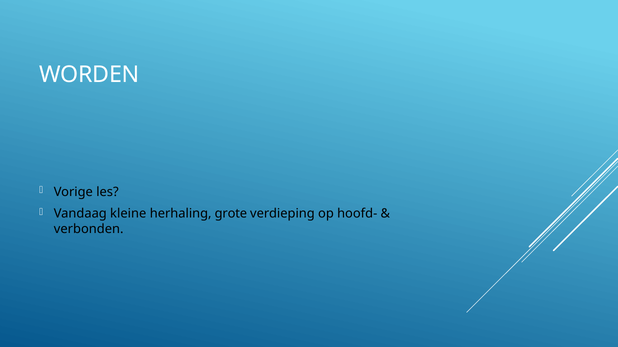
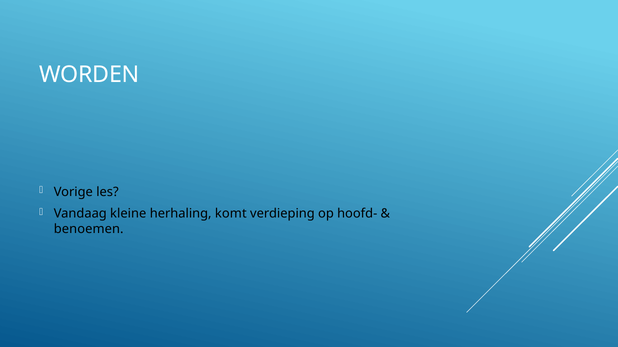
grote: grote -> komt (231, 214)
verbonden: verbonden -> benoemen (89, 230)
